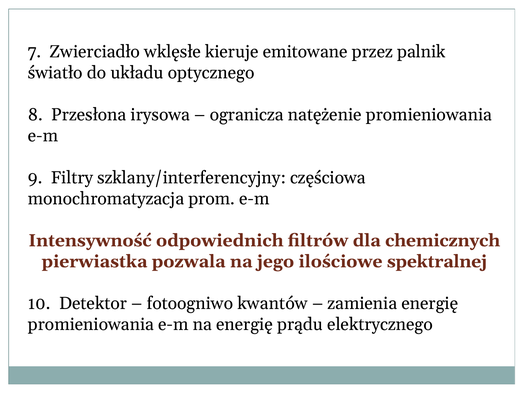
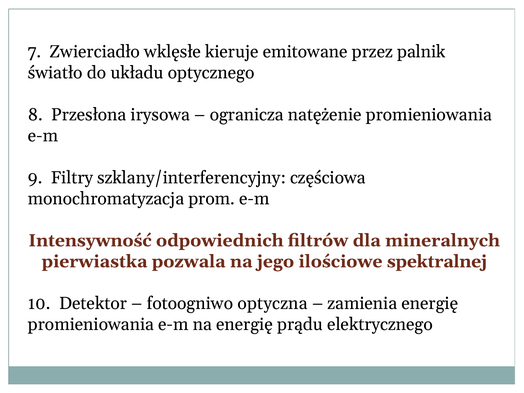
chemicznych: chemicznych -> mineralnych (443, 241)
kwantów: kwantów -> optyczna (273, 303)
